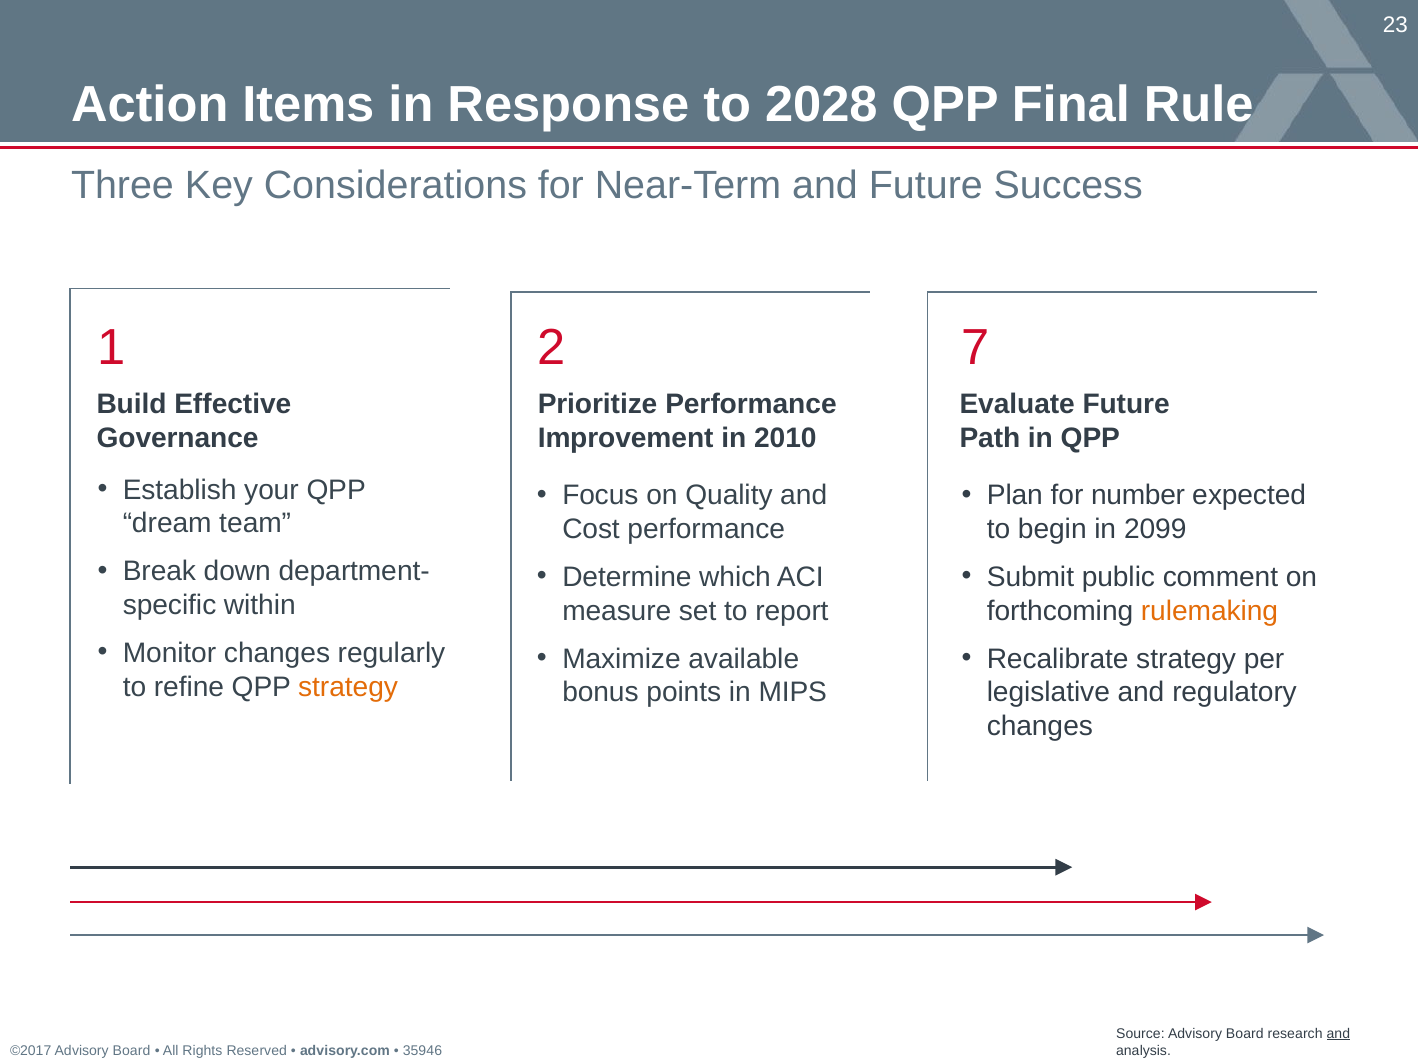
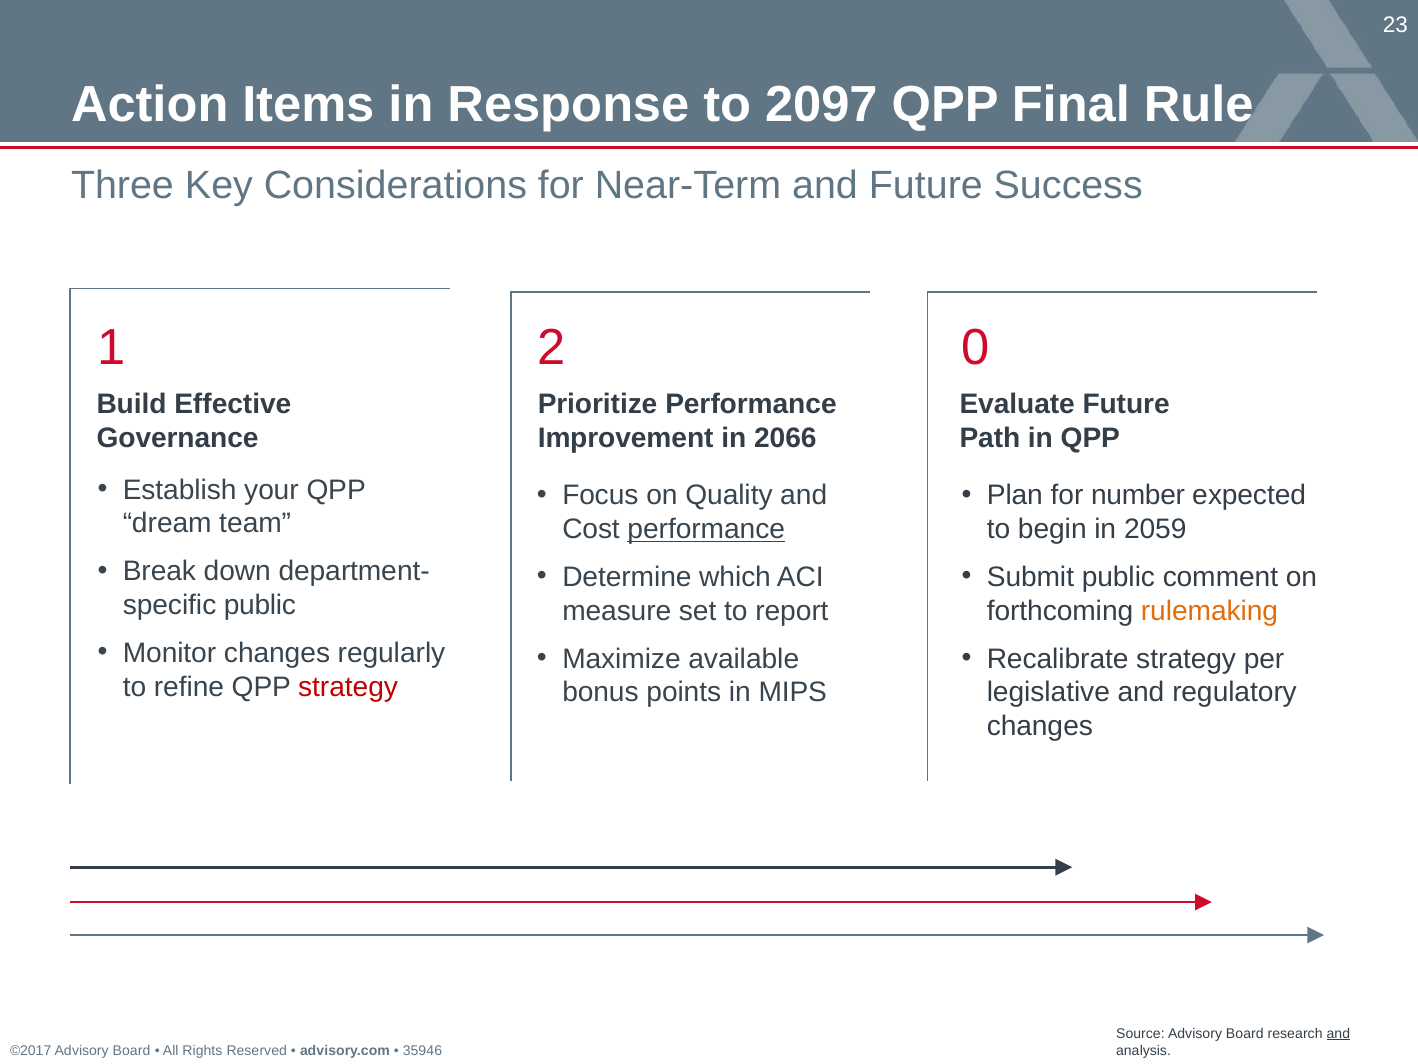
2028: 2028 -> 2097 (821, 105)
7: 7 -> 0 (976, 348)
2010: 2010 -> 2066 (785, 438)
performance underline: none -> present (706, 529)
2099: 2099 -> 2059 (1155, 529)
within: within -> public (260, 605)
strategy colour: orange -> red (348, 687)
